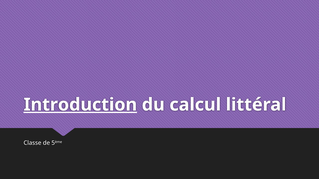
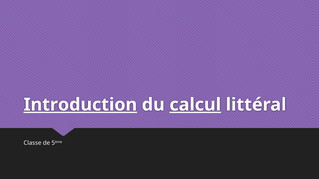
calcul underline: none -> present (195, 105)
